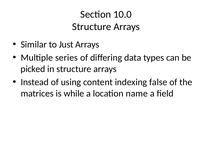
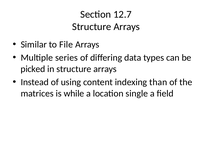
10.0: 10.0 -> 12.7 (123, 14)
Just: Just -> File (66, 44)
false: false -> than (158, 82)
name: name -> single (137, 93)
